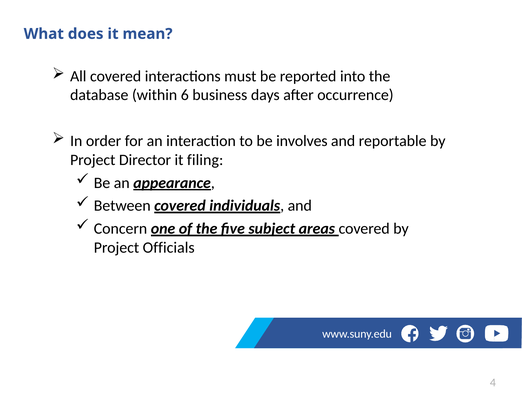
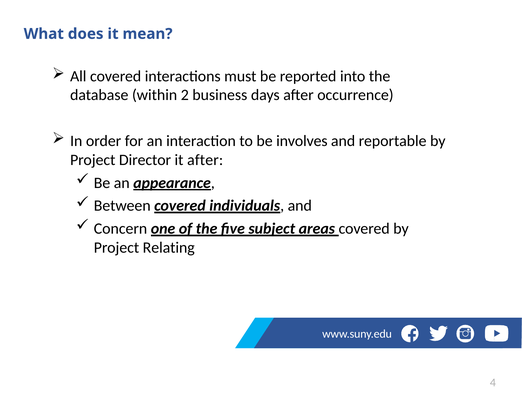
6: 6 -> 2 (185, 95)
it filing: filing -> after (205, 160)
Officials: Officials -> Relating (169, 248)
